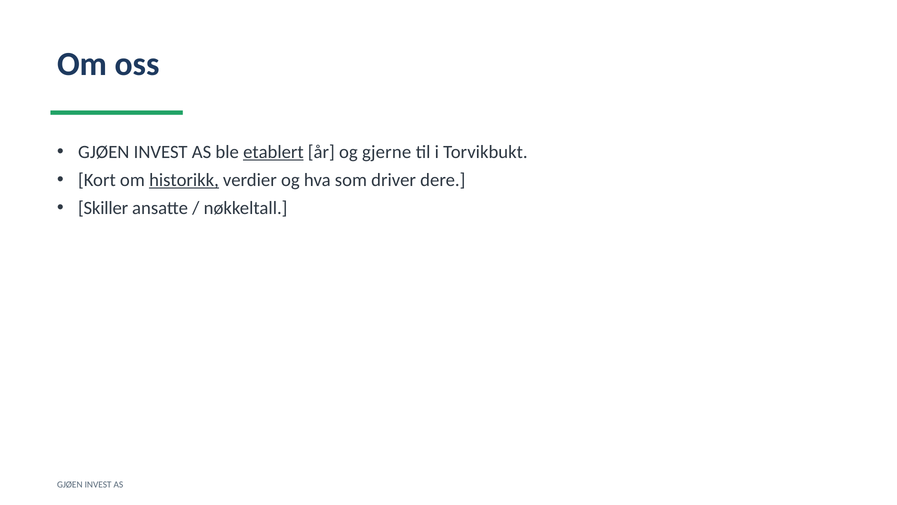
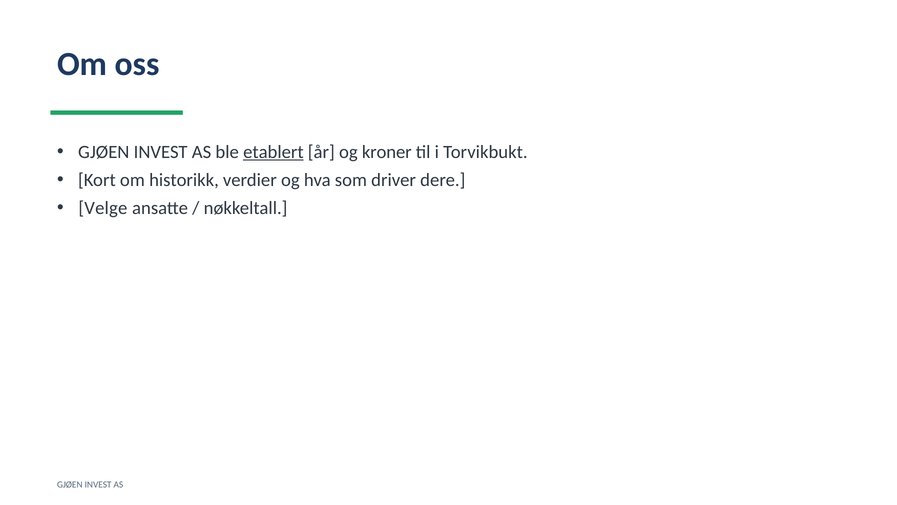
gjerne: gjerne -> kroner (387, 152)
historikk underline: present -> none (184, 180)
Skiller: Skiller -> Velge (103, 208)
